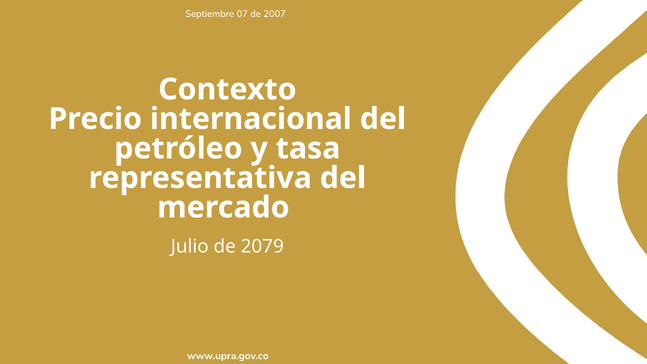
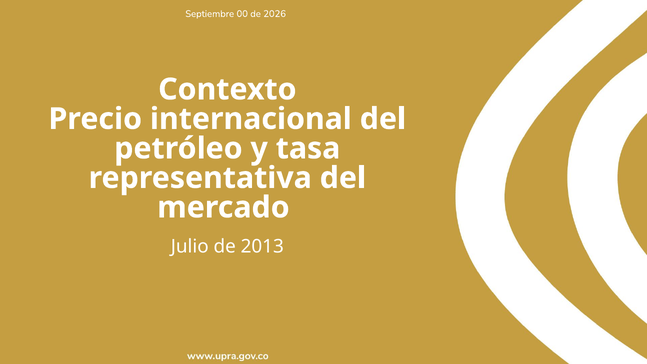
07: 07 -> 00 (242, 14)
2007: 2007 -> 2026 (275, 14)
2079: 2079 -> 2013 (262, 246)
